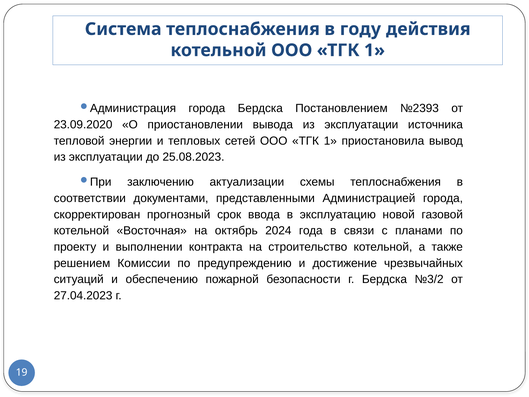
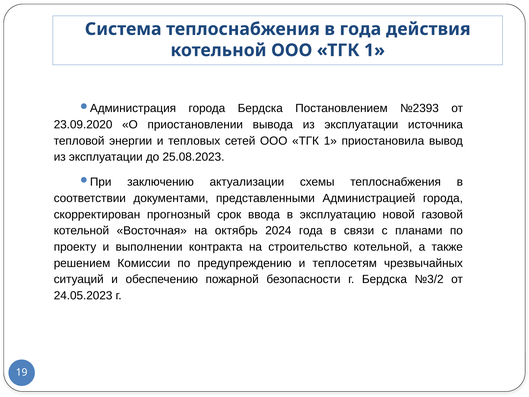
в году: году -> года (360, 29)
достижение: достижение -> теплосетям (345, 263)
27.04.2023: 27.04.2023 -> 24.05.2023 (83, 295)
